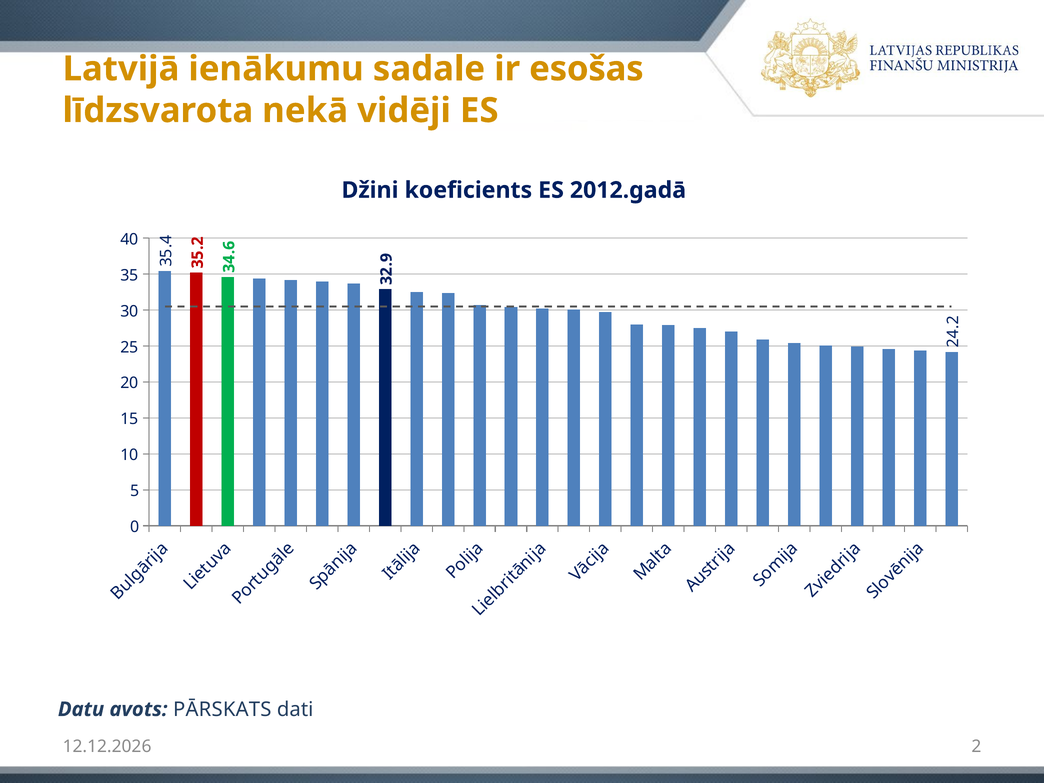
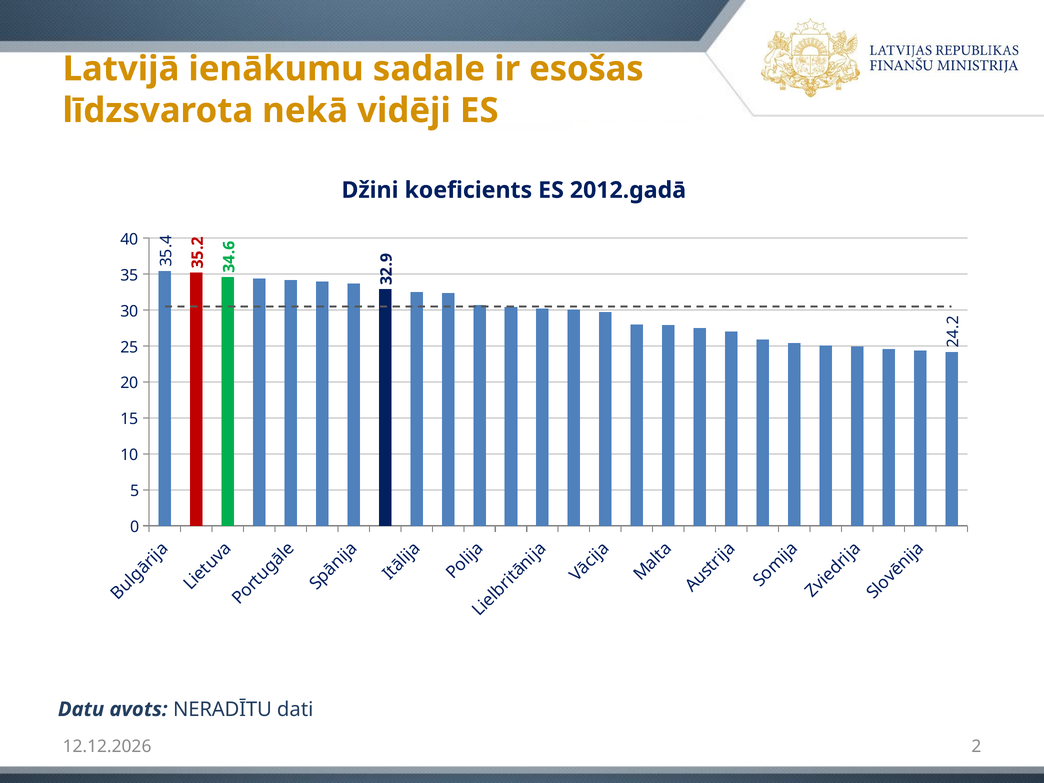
PĀRSKATS: PĀRSKATS -> NERADĪTU (222, 709)
